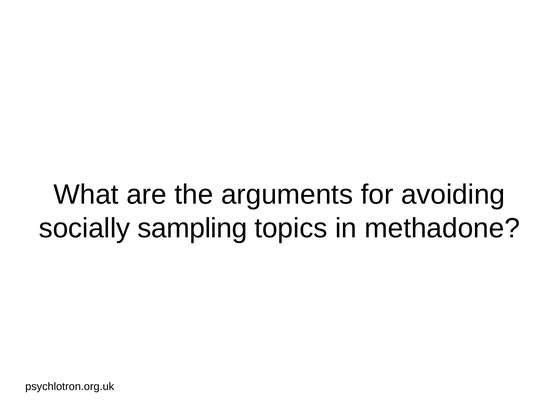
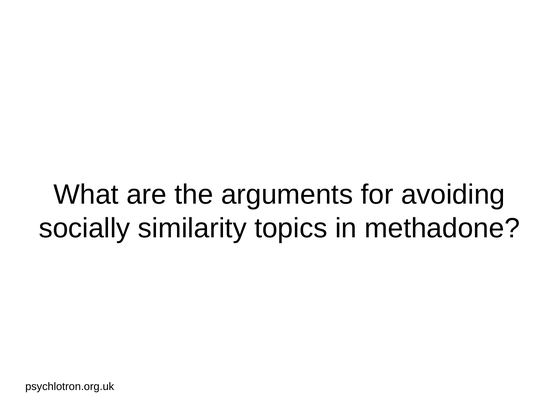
sampling: sampling -> similarity (192, 228)
